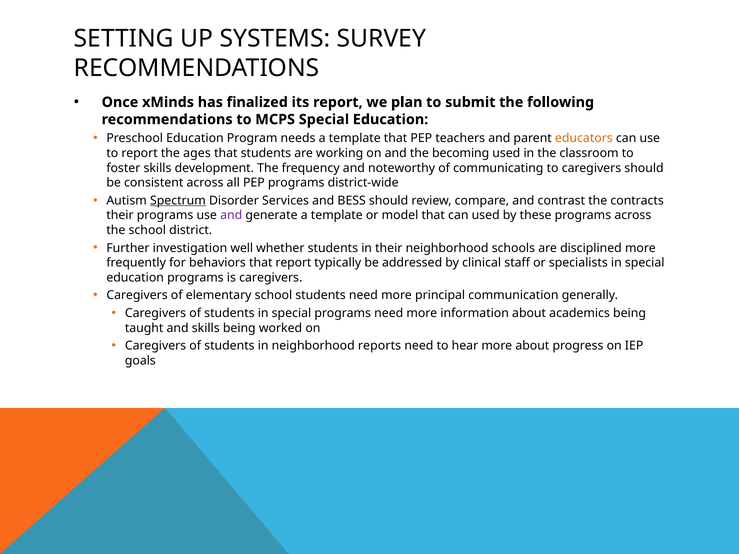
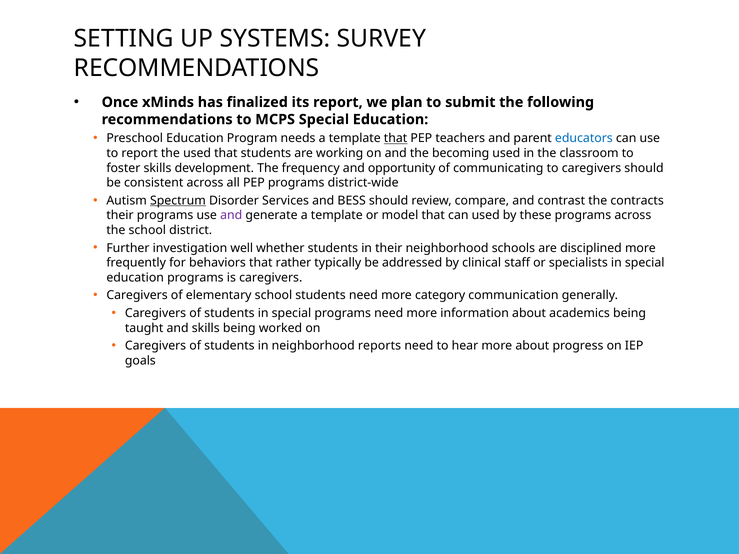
that underline: none -> present (396, 138)
educators colour: orange -> blue (584, 138)
the ages: ages -> used (197, 153)
noteworthy: noteworthy -> opportunity (402, 168)
that report: report -> rather (293, 263)
principal: principal -> category (440, 296)
